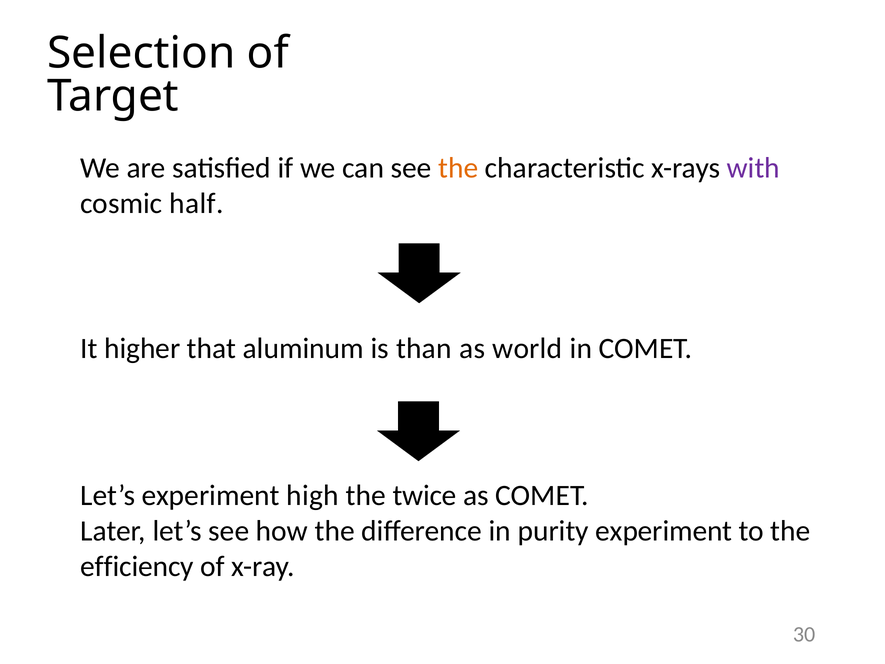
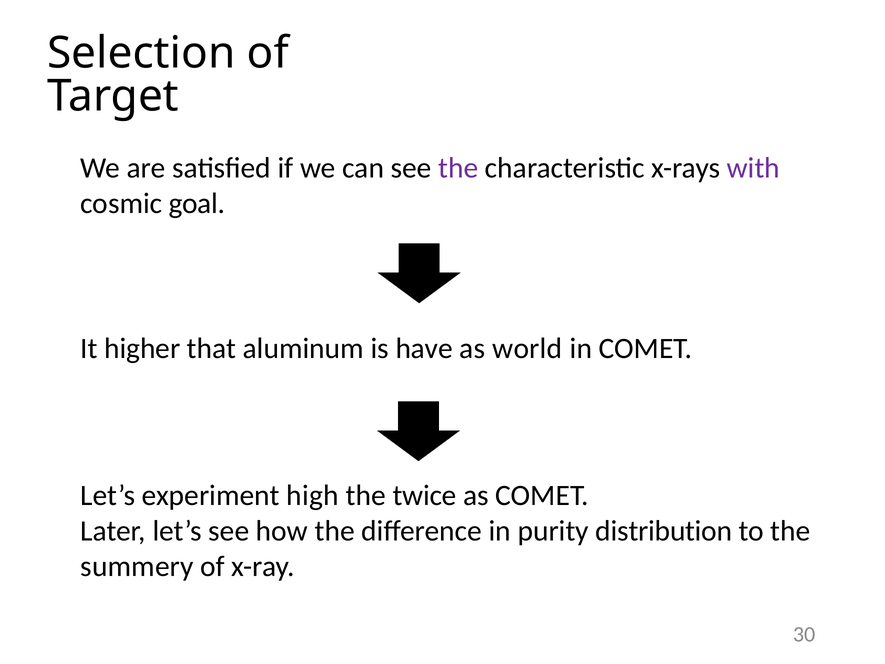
the colour: orange -> purple (458, 168)
half: half -> goal (197, 203)
than: than -> have (424, 348)
purity experiment: experiment -> distribution (664, 531)
efficiency: efficiency -> summery (137, 566)
